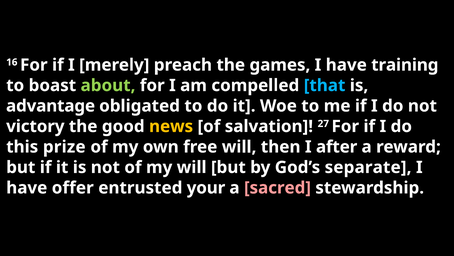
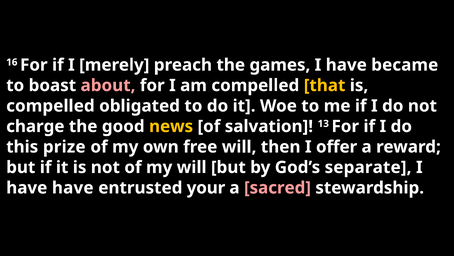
training: training -> became (405, 65)
about colour: light green -> pink (108, 85)
that colour: light blue -> yellow (325, 85)
advantage: advantage -> compelled (50, 106)
victory: victory -> charge (35, 126)
27: 27 -> 13 (323, 123)
after: after -> offer (337, 147)
have offer: offer -> have (73, 187)
